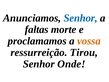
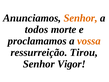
Senhor colour: blue -> orange (81, 18)
faltas: faltas -> todos (37, 29)
Onde: Onde -> Vigor (71, 64)
